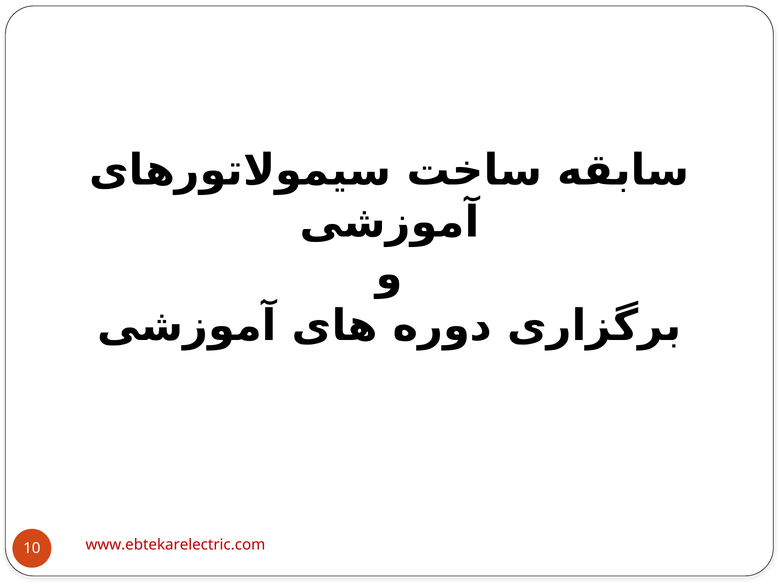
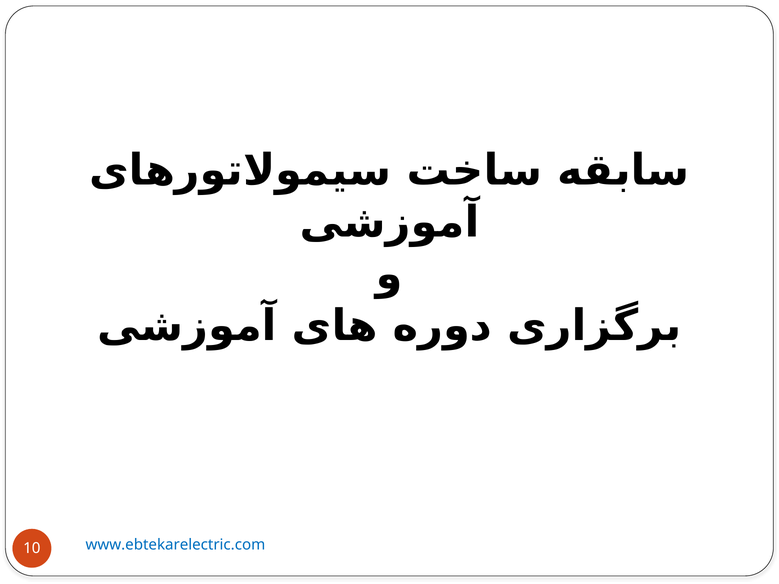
www.ebtekarelectric.com colour: red -> blue (175, 545)
